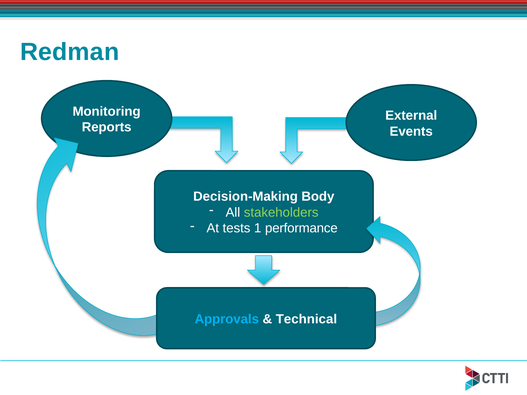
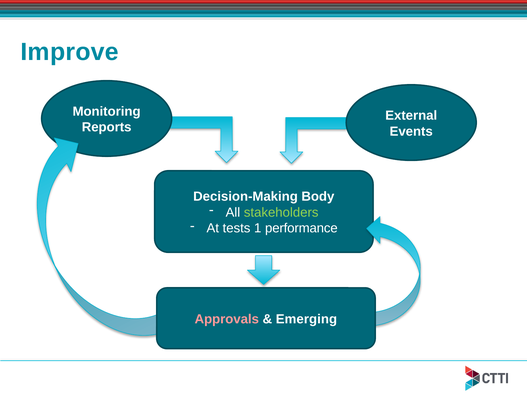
Redman: Redman -> Improve (70, 52)
Approvals colour: light blue -> pink (227, 319)
Technical: Technical -> Emerging (306, 319)
